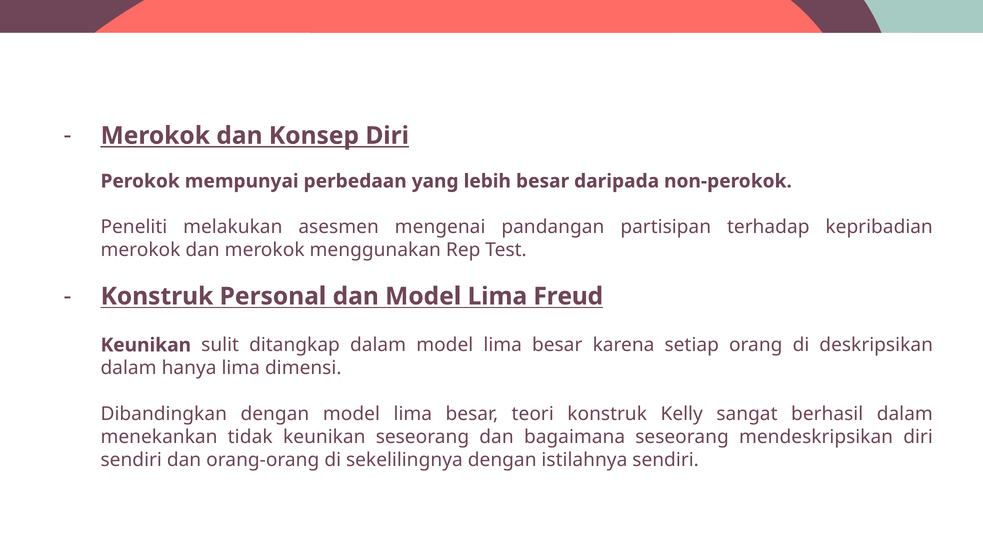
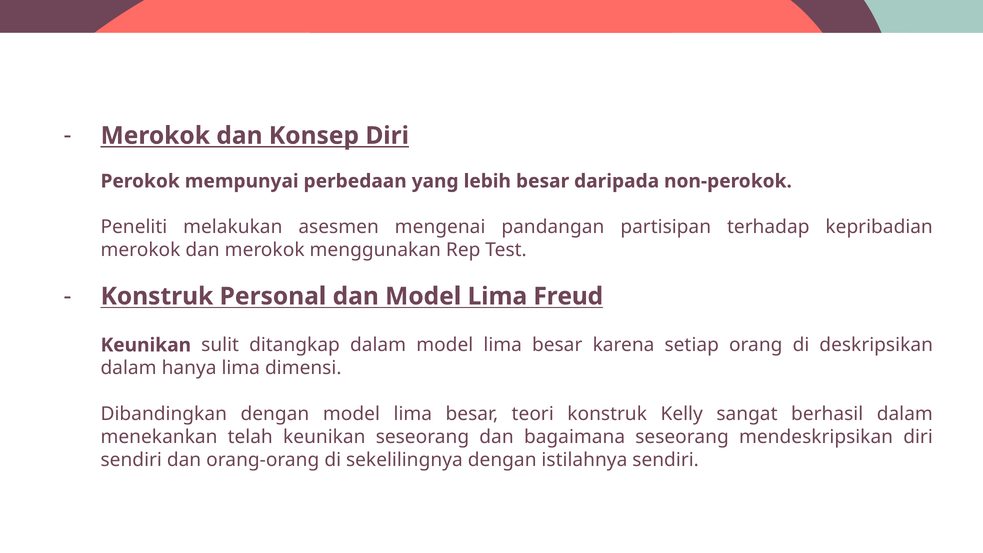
tidak: tidak -> telah (250, 437)
